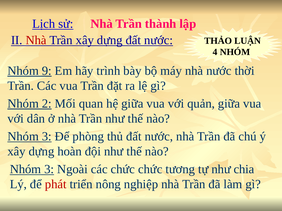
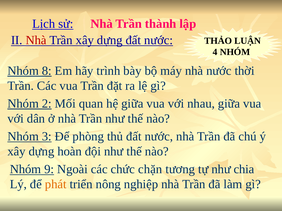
9: 9 -> 8 (47, 71)
quản: quản -> nhau (201, 104)
3: 3 -> 9 (49, 170)
chức chức: chức -> chặn (150, 170)
phát colour: red -> orange (56, 185)
